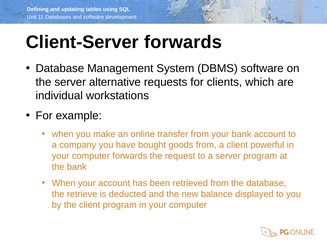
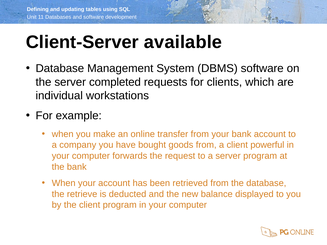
Client-Server forwards: forwards -> available (183, 42)
alternative: alternative -> completed (115, 82)
